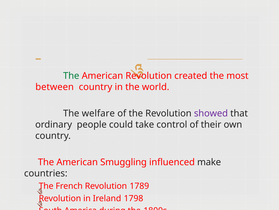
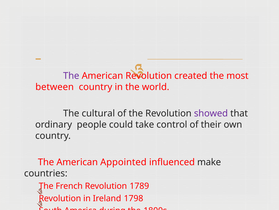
The colour: green -> purple (71, 76)
welfare: welfare -> cultural (98, 113)
Smuggling: Smuggling -> Appointed (123, 162)
